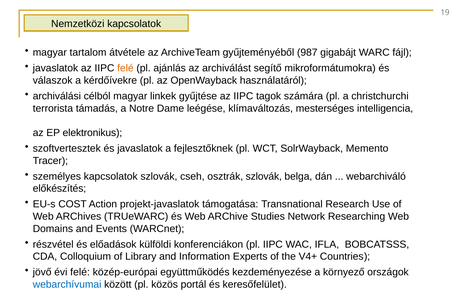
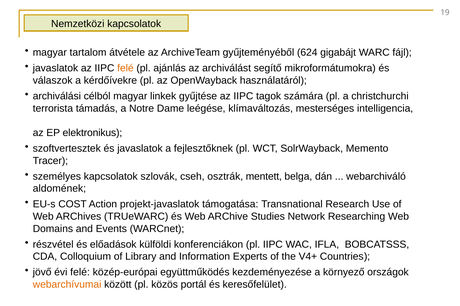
987: 987 -> 624 (307, 53)
osztrák szlovák: szlovák -> mentett (264, 177)
előkészítés: előkészítés -> aldomének (59, 189)
webarchívumai colour: blue -> orange (67, 285)
